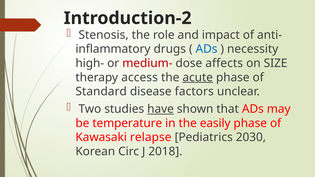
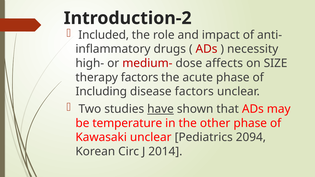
Stenosis: Stenosis -> Included (104, 35)
ADs colour: blue -> red (207, 49)
therapy access: access -> factors (140, 77)
acute underline: present -> none (198, 77)
Standard: Standard -> Including (101, 92)
easily: easily -> other (215, 123)
Kawasaki relapse: relapse -> unclear (151, 137)
2030: 2030 -> 2094 (251, 137)
2018: 2018 -> 2014 (165, 152)
